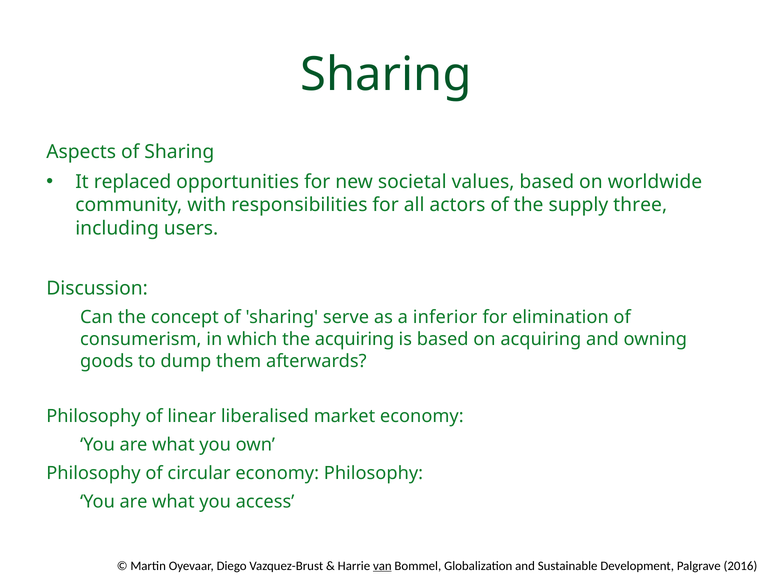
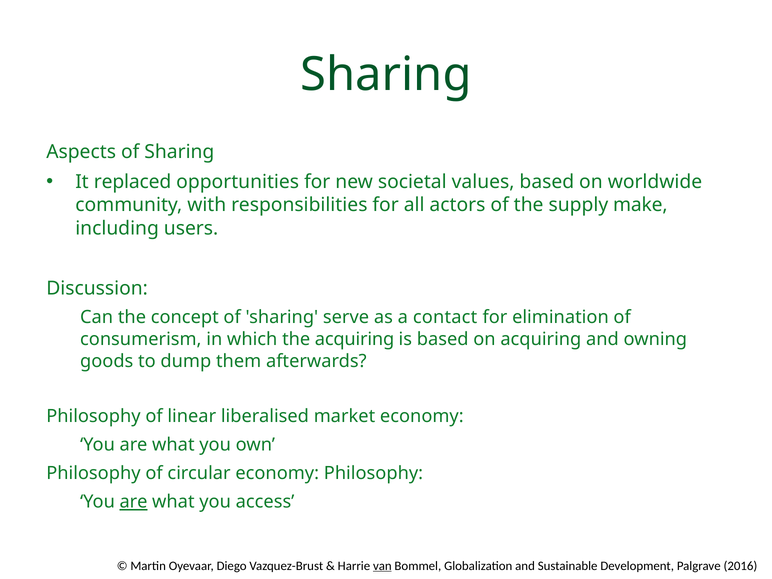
three: three -> make (640, 205)
inferior: inferior -> contact (445, 317)
are underline: none -> present (134, 502)
